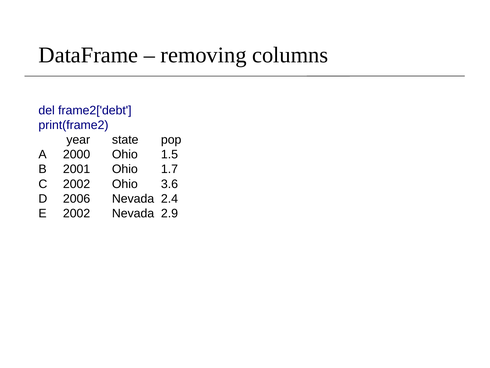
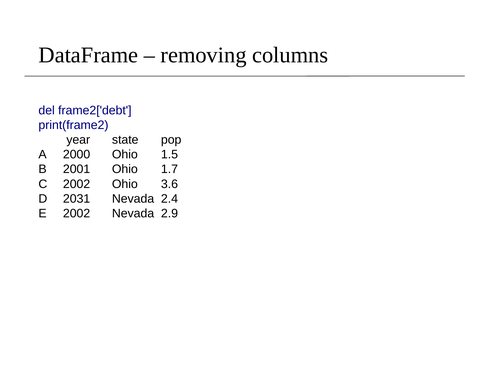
2006: 2006 -> 2031 (77, 198)
